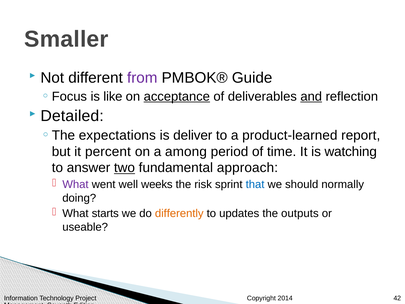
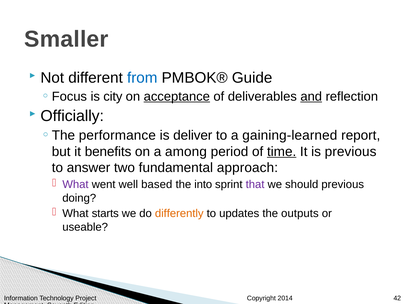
from colour: purple -> blue (142, 78)
like: like -> city (113, 96)
Detailed: Detailed -> Officially (72, 116)
expectations: expectations -> performance (117, 135)
product-learned: product-learned -> gaining-learned (290, 135)
percent: percent -> benefits (108, 151)
time underline: none -> present (282, 151)
is watching: watching -> previous (351, 151)
two underline: present -> none (124, 168)
weeks: weeks -> based (157, 184)
risk: risk -> into (203, 184)
that colour: blue -> purple (255, 184)
should normally: normally -> previous (343, 184)
